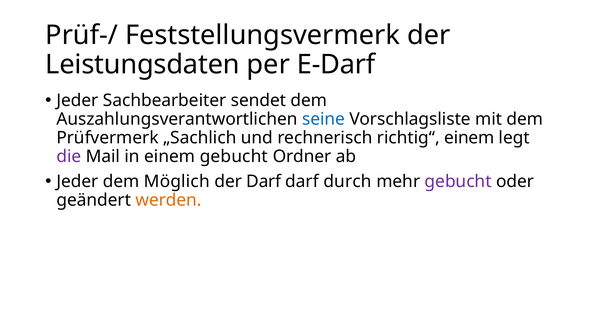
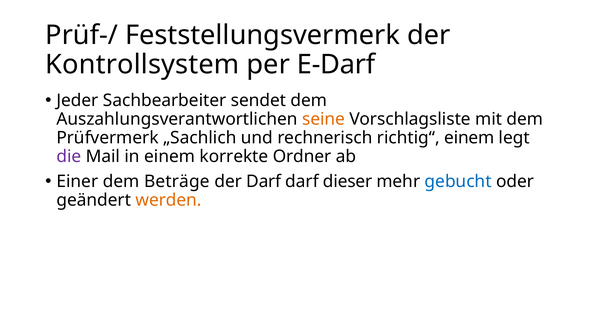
Leistungsdaten: Leistungsdaten -> Kontrollsystem (142, 65)
seine colour: blue -> orange (324, 119)
einem gebucht: gebucht -> korrekte (234, 157)
Jeder: Jeder -> Einer (77, 181)
Möglich: Möglich -> Beträge (177, 181)
durch: durch -> dieser (348, 181)
gebucht colour: purple -> blue (458, 181)
